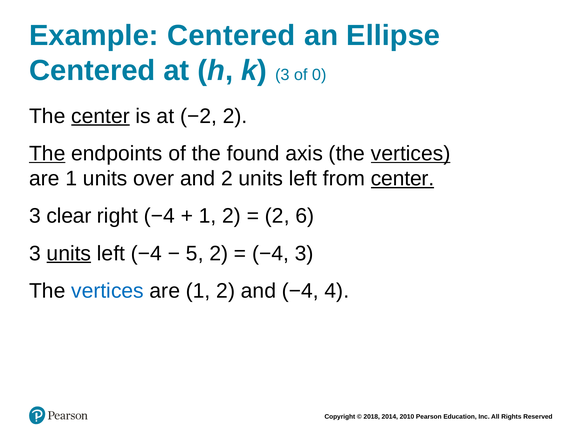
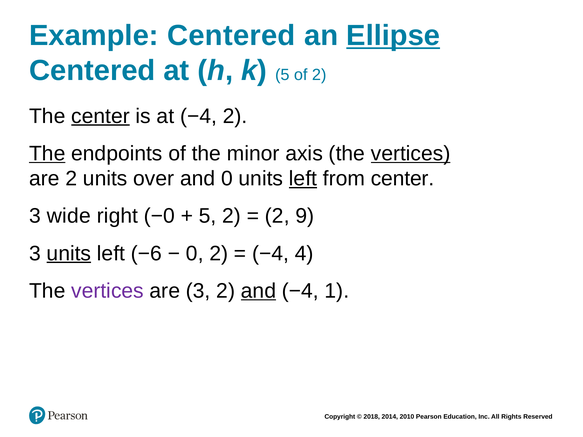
Ellipse underline: none -> present (393, 36)
k 3: 3 -> 5 (282, 75)
of 0: 0 -> 2 (319, 75)
at −2: −2 -> −4 (198, 116)
found: found -> minor (253, 154)
1: 1 -> 2 (71, 179)
and 2: 2 -> 0 (227, 179)
left underline: none -> present (303, 179)
center underline: present -> none (403, 179)
clear: clear -> wide (69, 216)
right −4: −4 -> −0 (159, 216)
1: 1 -> 5 (208, 216)
6: 6 -> 9 (305, 216)
left −4: −4 -> −6 (146, 254)
5: 5 -> 0 (195, 254)
−4 3: 3 -> 4 (304, 254)
vertices colour: blue -> purple (108, 291)
1: 1 -> 3 (198, 291)
and underline: none -> present (258, 291)
4: 4 -> 1 (337, 291)
